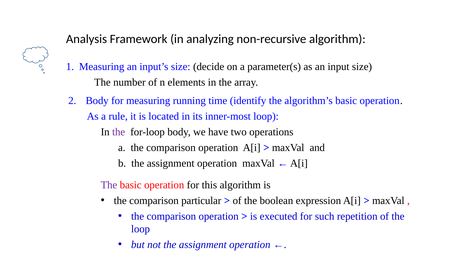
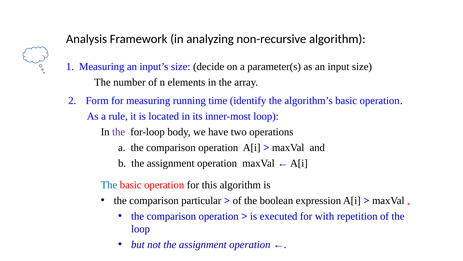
Body: Body -> Form (97, 101)
The colour: purple -> blue (109, 184)
such: such -> with (325, 216)
